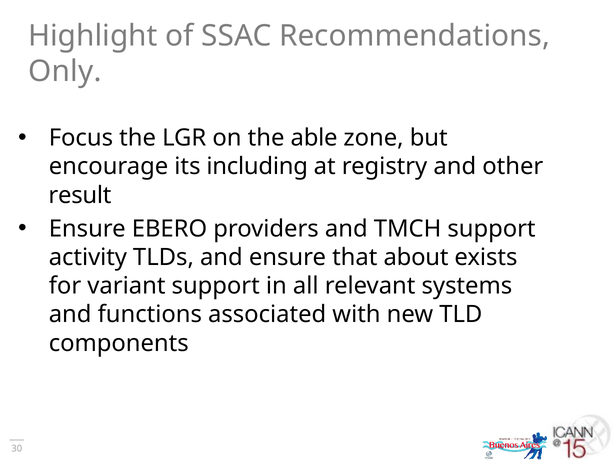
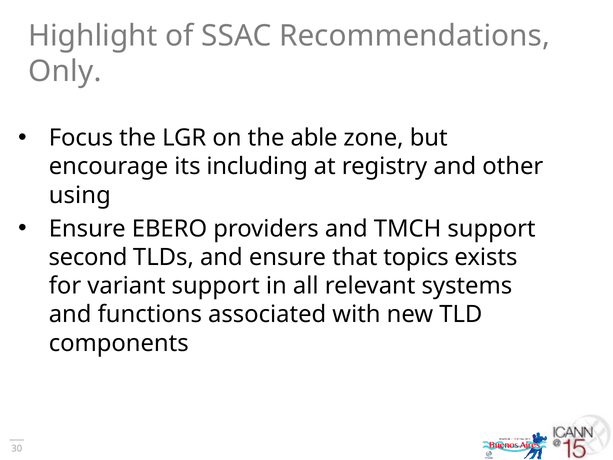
result: result -> using (80, 195)
activity: activity -> second (88, 257)
about: about -> topics (416, 257)
